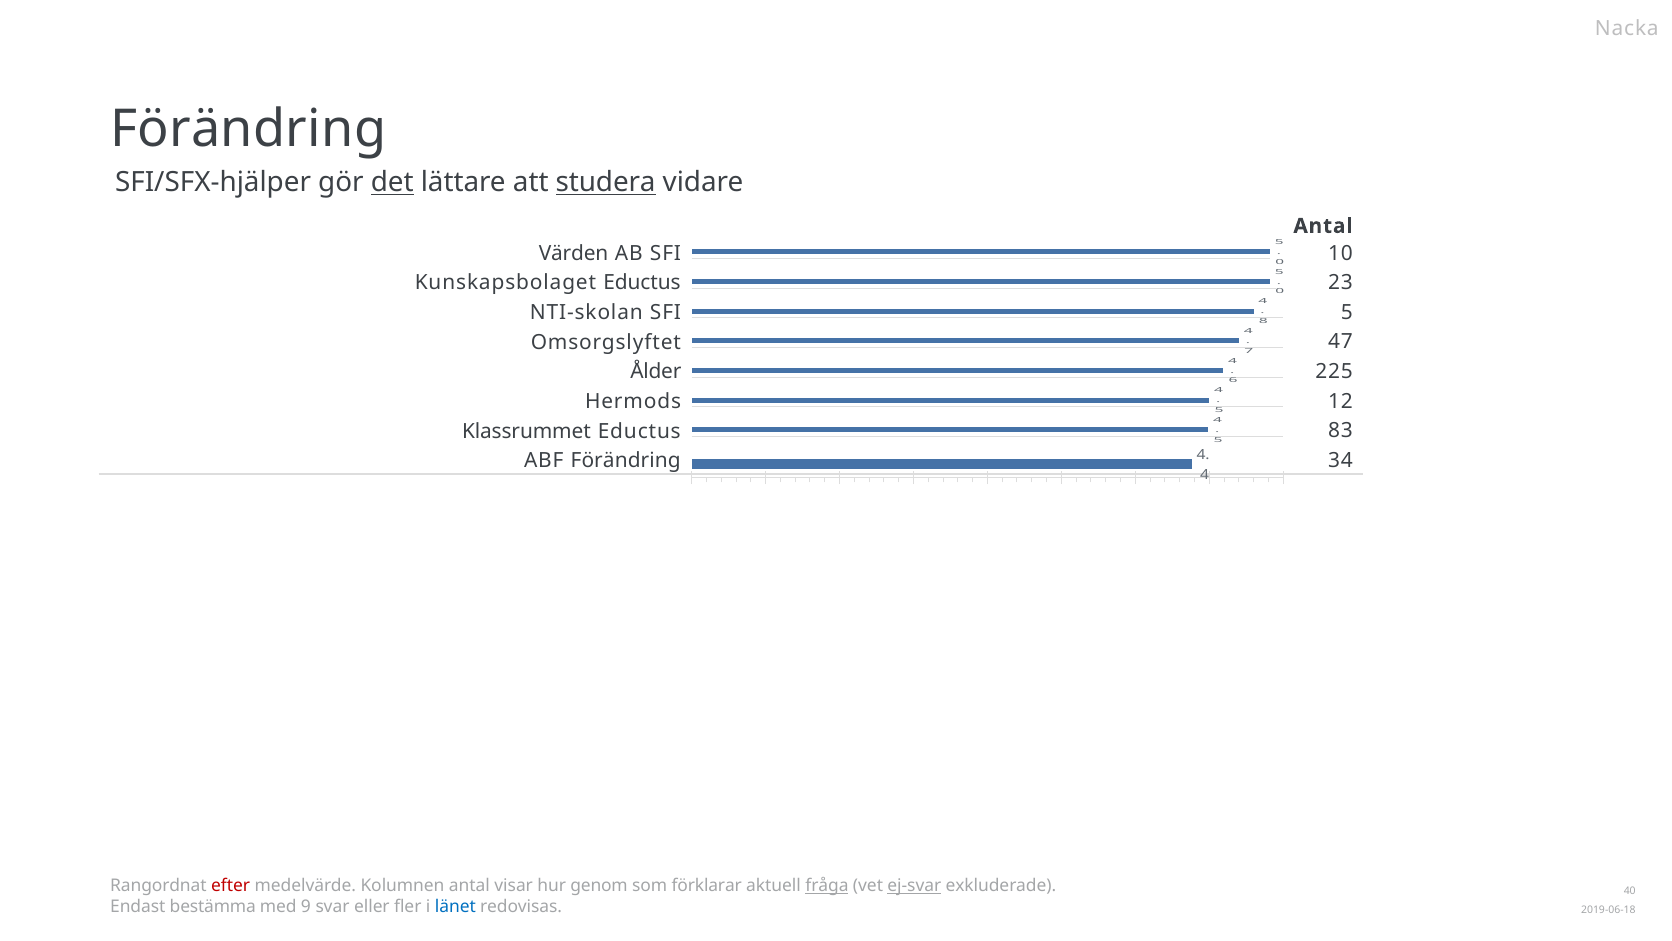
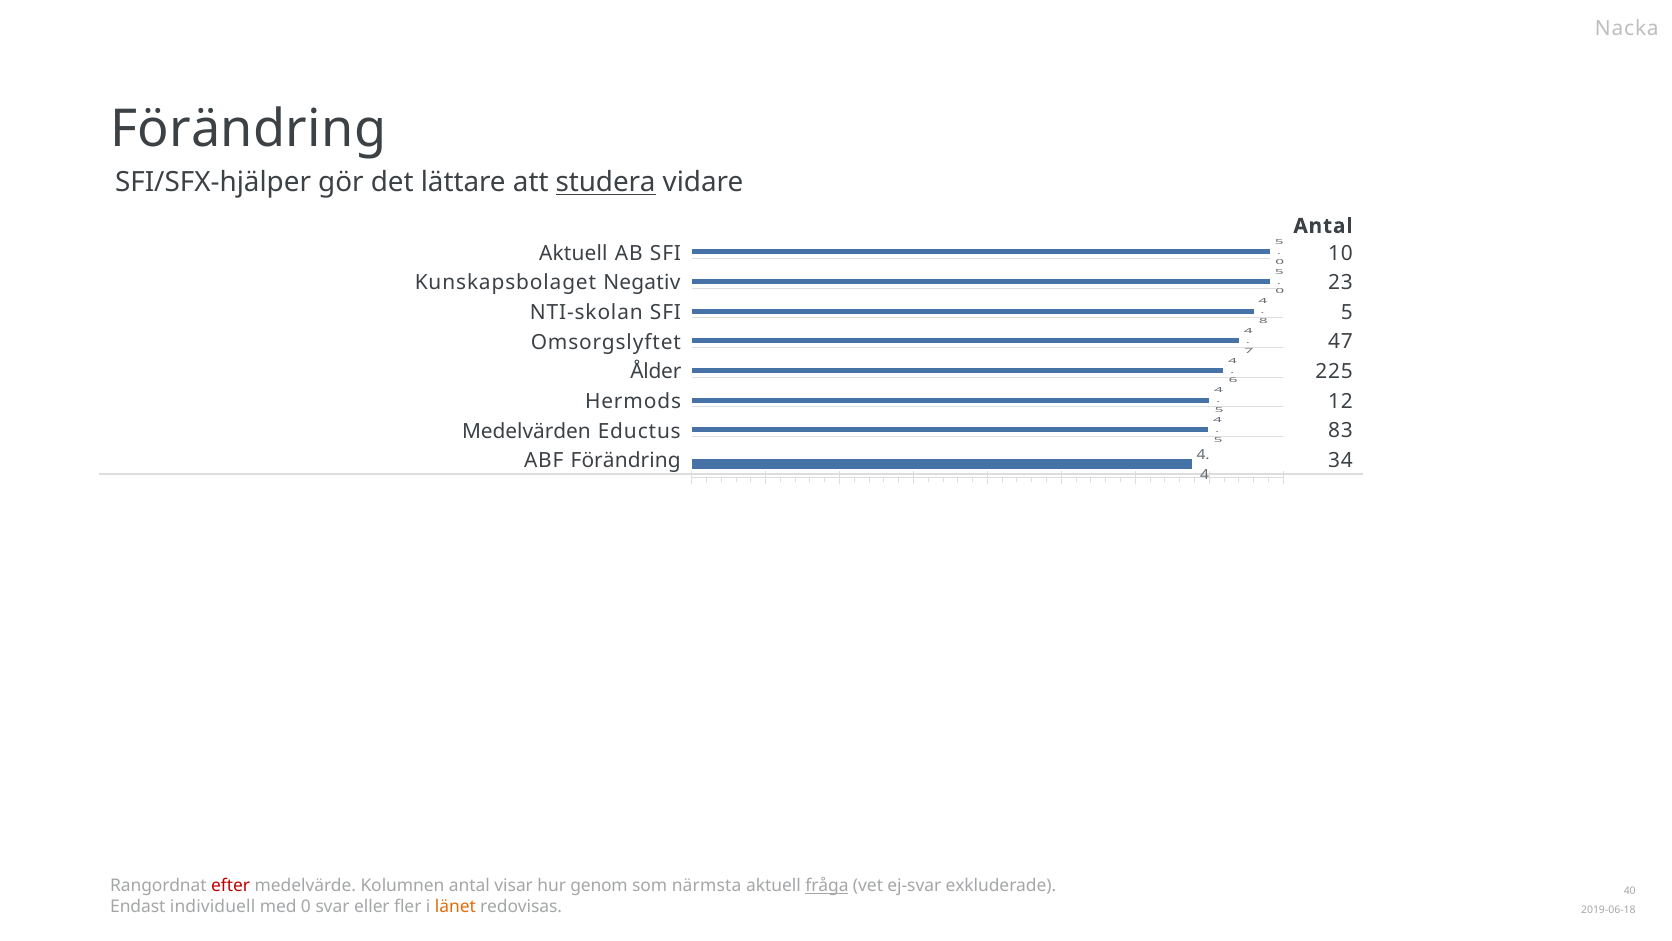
det underline: present -> none (392, 182)
Värden: Värden -> Aktuell (573, 253)
Kunskapsbolaget Eductus: Eductus -> Negativ (642, 283)
Klassrummet: Klassrummet -> Medelvärden (526, 431)
förklarar: förklarar -> närmsta (707, 886)
ej-svar underline: present -> none (914, 886)
bestämma: bestämma -> individuell (213, 907)
med 9: 9 -> 0 (306, 907)
länet colour: blue -> orange (455, 907)
